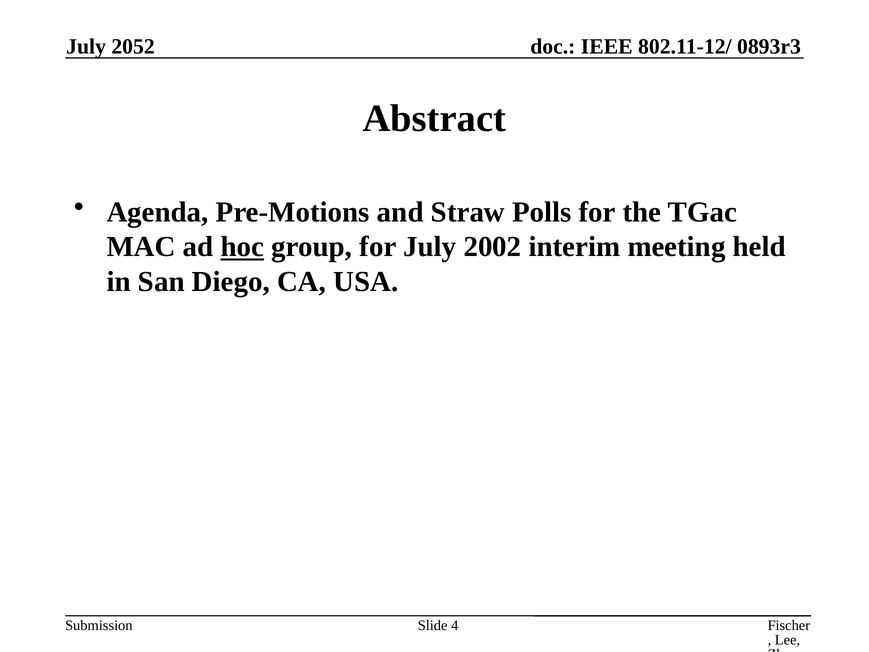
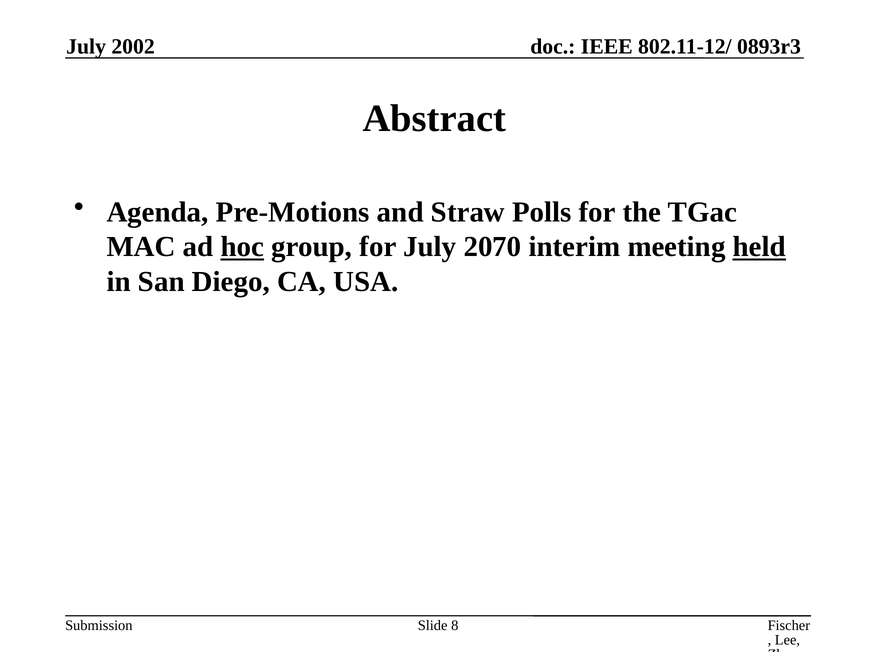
2052: 2052 -> 2002 (133, 46)
2002: 2002 -> 2070 (492, 247)
held underline: none -> present (759, 247)
4: 4 -> 8 (455, 625)
